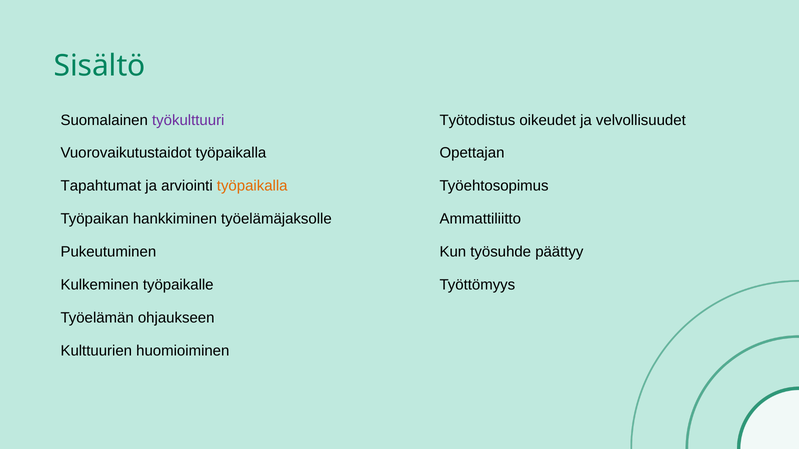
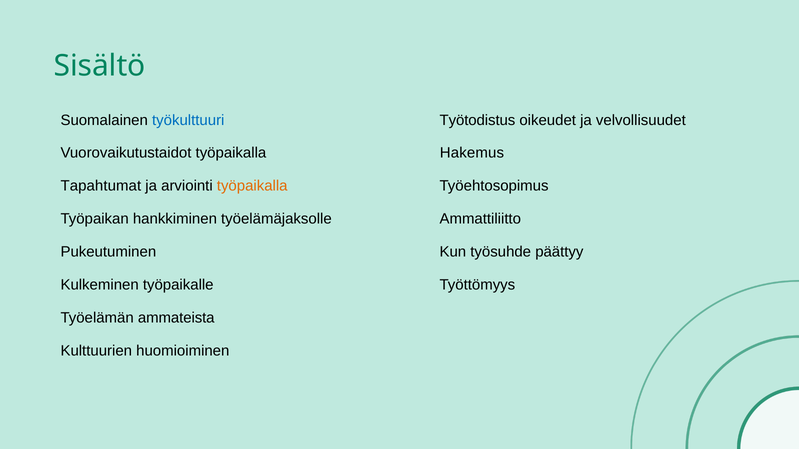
työkulttuuri colour: purple -> blue (188, 120)
Opettajan: Opettajan -> Hakemus (472, 153)
ohjaukseen: ohjaukseen -> ammateista (176, 318)
